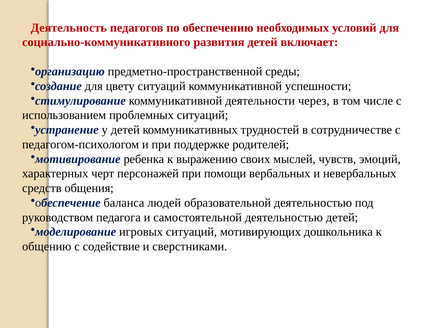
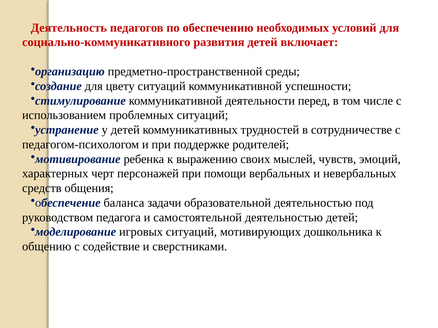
через: через -> перед (314, 101)
людей: людей -> задачи (164, 203)
